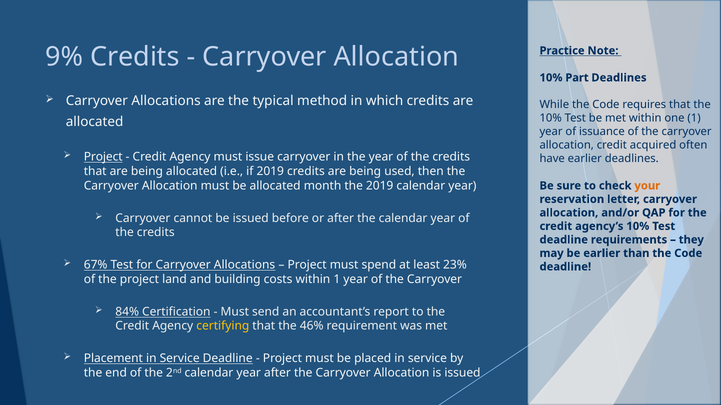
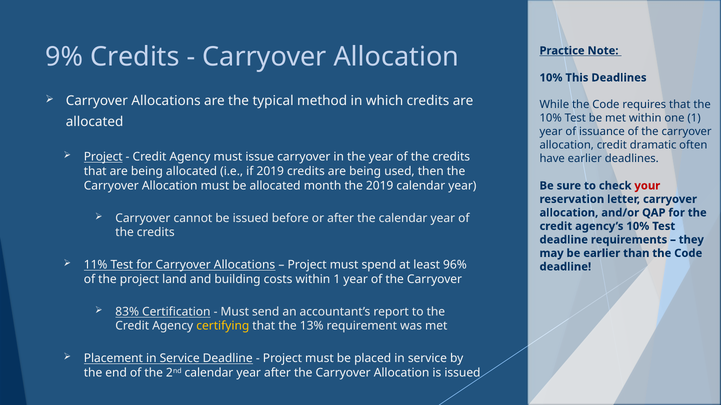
Part: Part -> This (577, 78)
acquired: acquired -> dramatic (653, 145)
your colour: orange -> red (647, 186)
67%: 67% -> 11% (96, 265)
23%: 23% -> 96% (455, 265)
84%: 84% -> 83% (127, 312)
46%: 46% -> 13% (312, 326)
